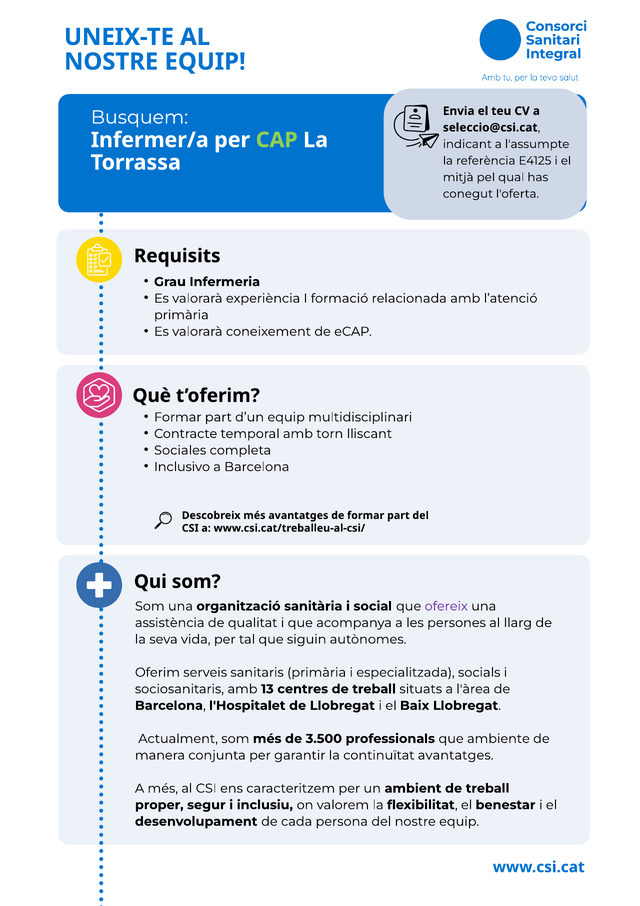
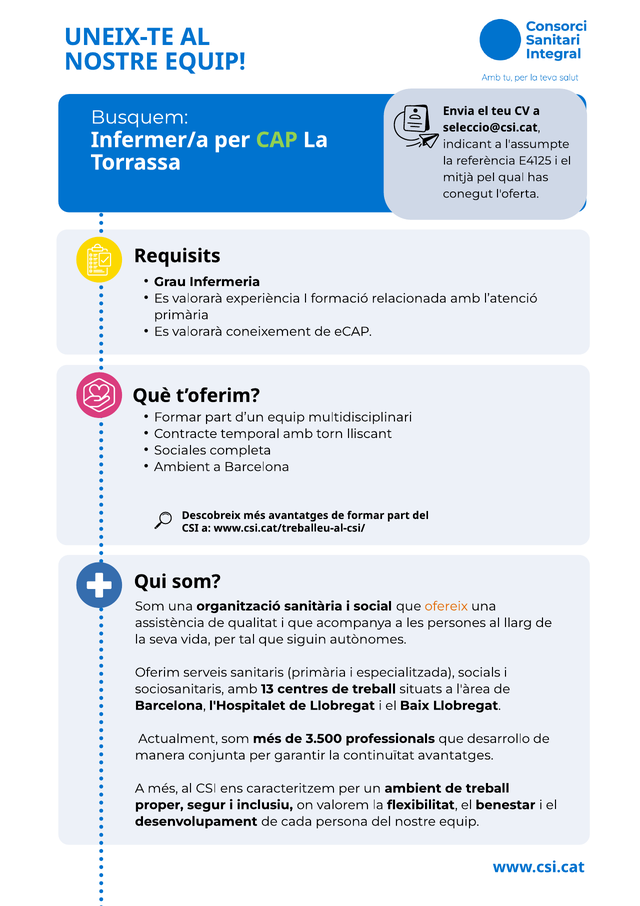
Inclusivo: Inclusivo -> Ambient (182, 467)
ofereix colour: purple -> orange (446, 606)
ambiente: ambiente -> desarrollo (498, 738)
